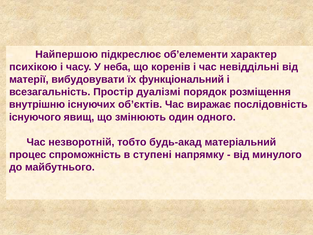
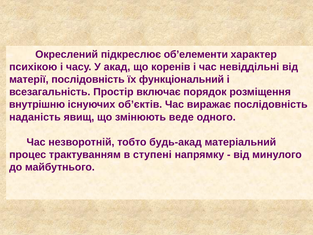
Найпершою: Найпершою -> Окреслений (67, 54)
неба: неба -> акад (117, 67)
матерії вибудовувати: вибудовувати -> послідовність (88, 79)
дуалізмі: дуалізмі -> включає (159, 92)
існуючого: існуючого -> наданість (35, 117)
один: один -> веде (181, 117)
спроможність: спроможність -> трактуванням (85, 155)
